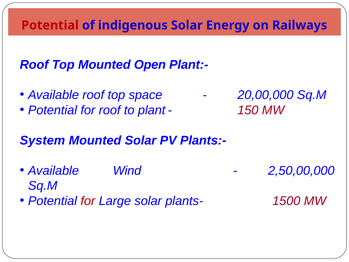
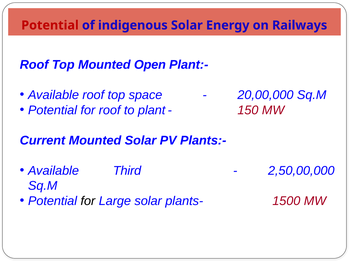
System: System -> Current (43, 140)
Wind: Wind -> Third (127, 170)
for colour: red -> black (88, 201)
